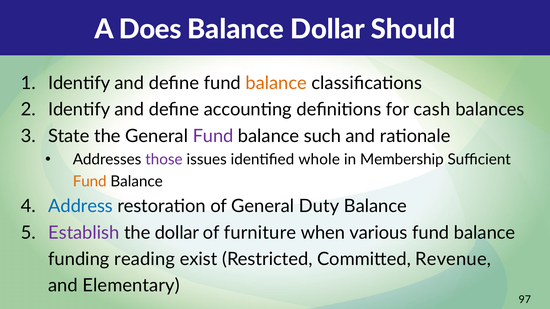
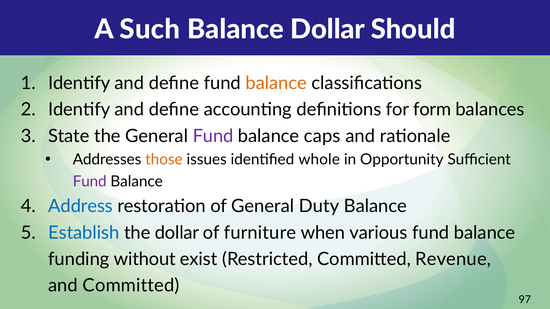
Does: Does -> Such (150, 30)
cash: cash -> form (432, 110)
such: such -> caps (322, 136)
those colour: purple -> orange (164, 160)
Membership: Membership -> Opportunity (402, 160)
Fund colour: orange -> purple (90, 182)
Establish colour: purple -> blue (84, 233)
reading: reading -> without (145, 259)
and Elementary: Elementary -> Committed (131, 286)
